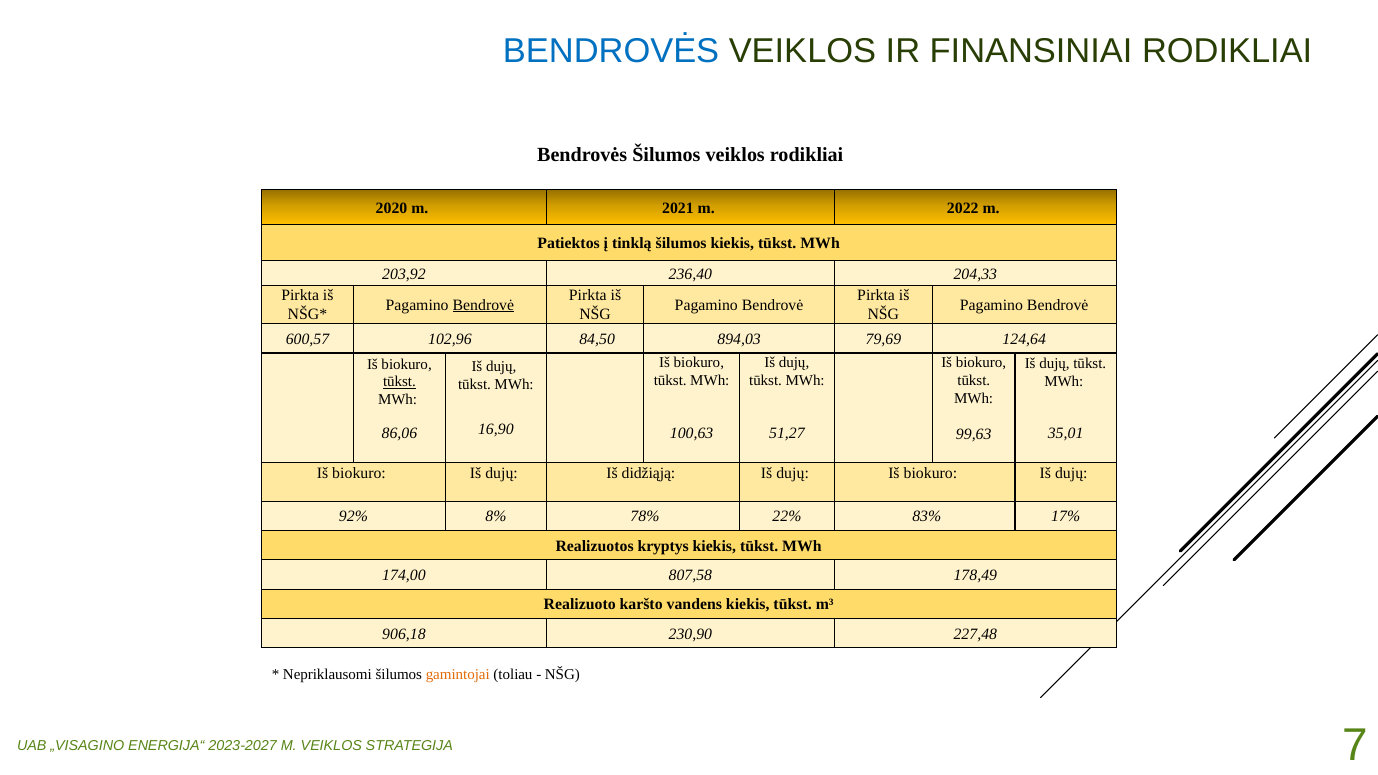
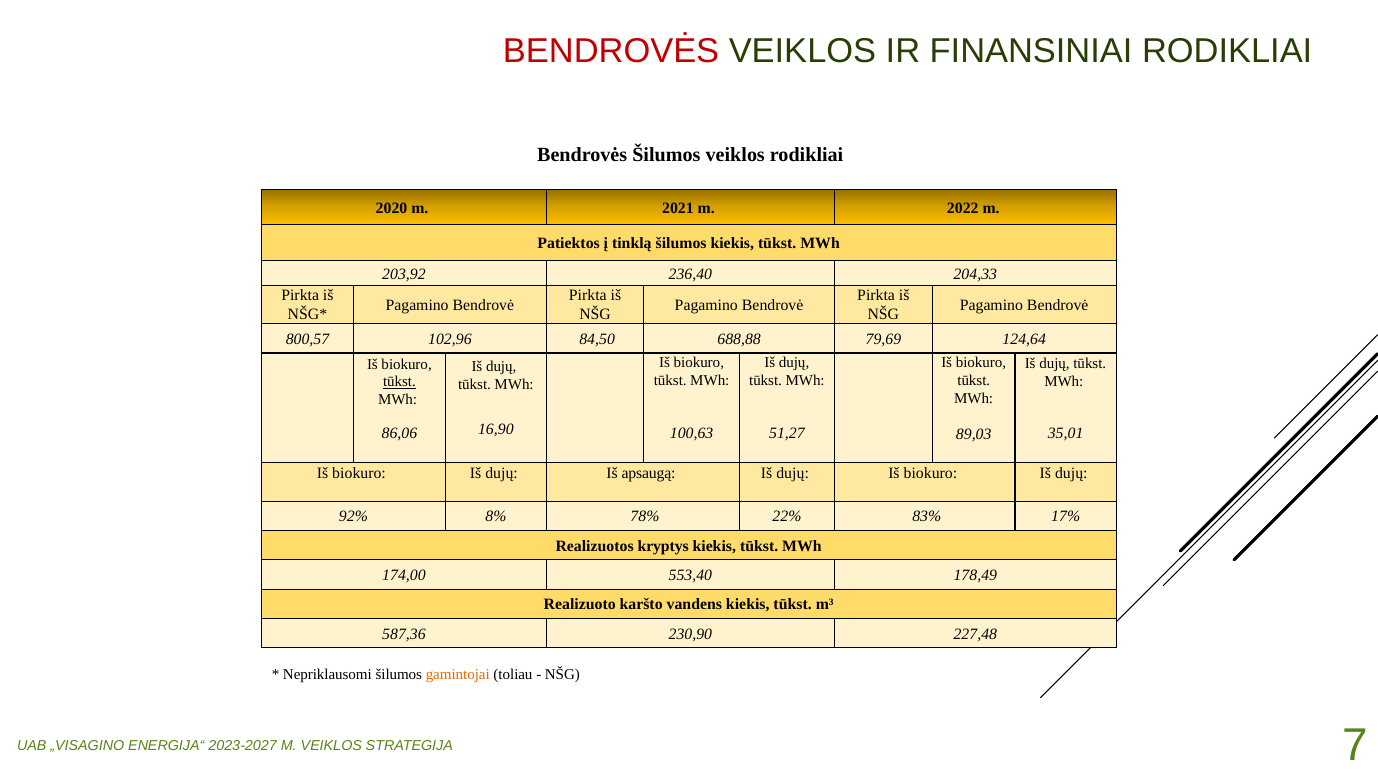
BENDROVĖS colour: blue -> red (611, 51)
Bendrovė underline: present -> none (483, 305)
600,57: 600,57 -> 800,57 (308, 339)
894,03: 894,03 -> 688,88 (739, 339)
99,63: 99,63 -> 89,03 (974, 435)
didžiąją: didžiąją -> apsaugą (649, 473)
807,58: 807,58 -> 553,40 (690, 575)
906,18: 906,18 -> 587,36 (404, 634)
